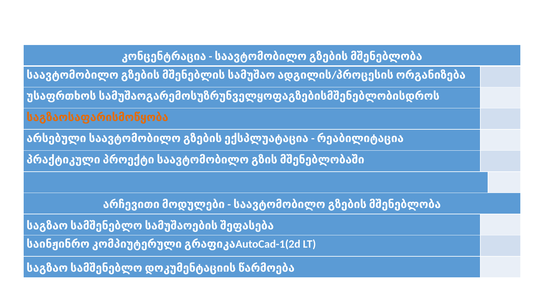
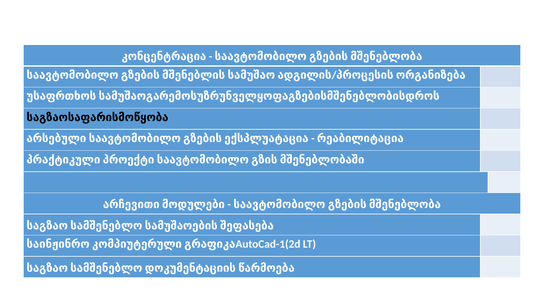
საგზაოსაფარისმოწყობა colour: orange -> black (97, 117)
